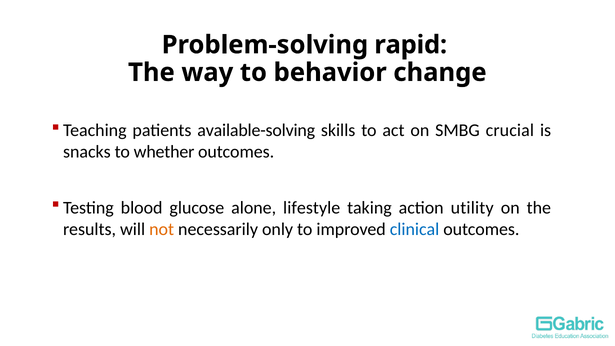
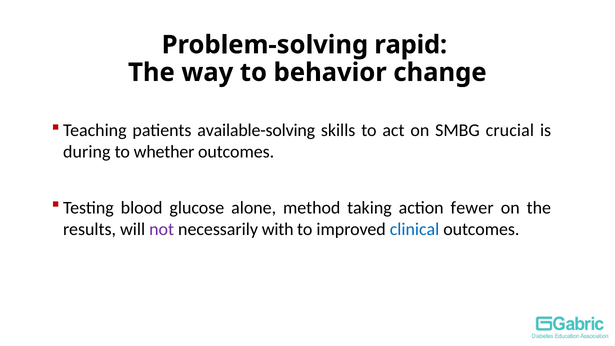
snacks: snacks -> during (87, 152)
lifestyle: lifestyle -> method (312, 208)
utility: utility -> fewer (472, 208)
not colour: orange -> purple (162, 229)
only: only -> with (278, 229)
